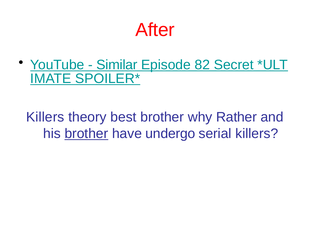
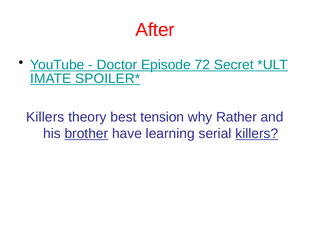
Similar: Similar -> Doctor (117, 65)
82: 82 -> 72 (202, 65)
best brother: brother -> tension (162, 117)
undergo: undergo -> learning (170, 134)
killers underline: none -> present (257, 134)
